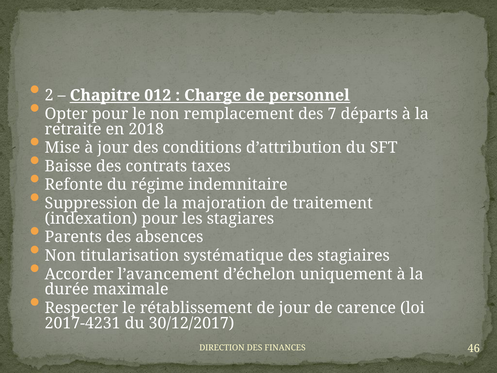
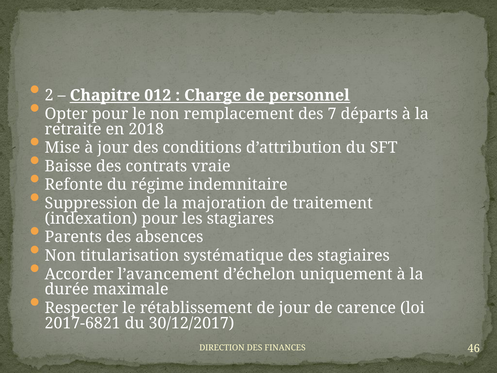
taxes: taxes -> vraie (211, 166)
2017-4231: 2017-4231 -> 2017-6821 (83, 323)
